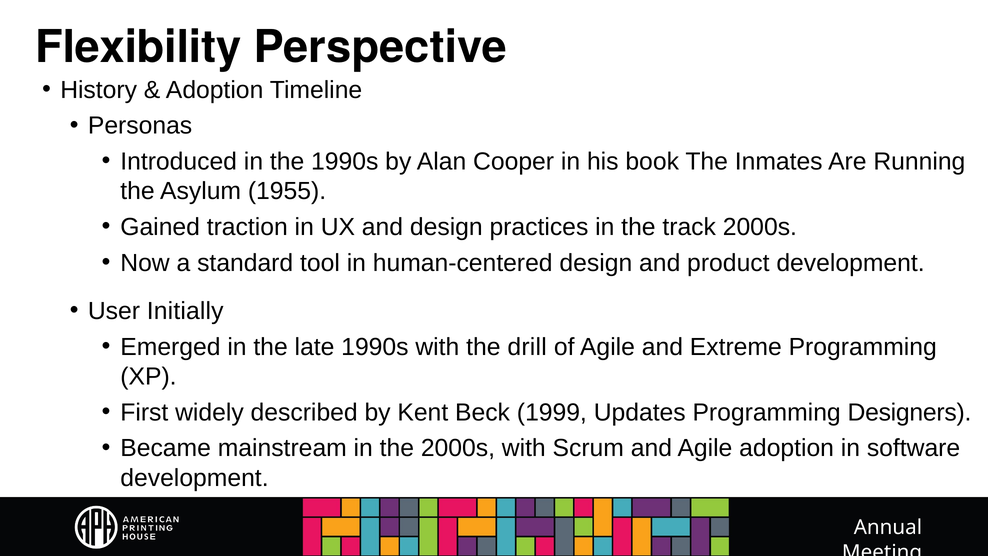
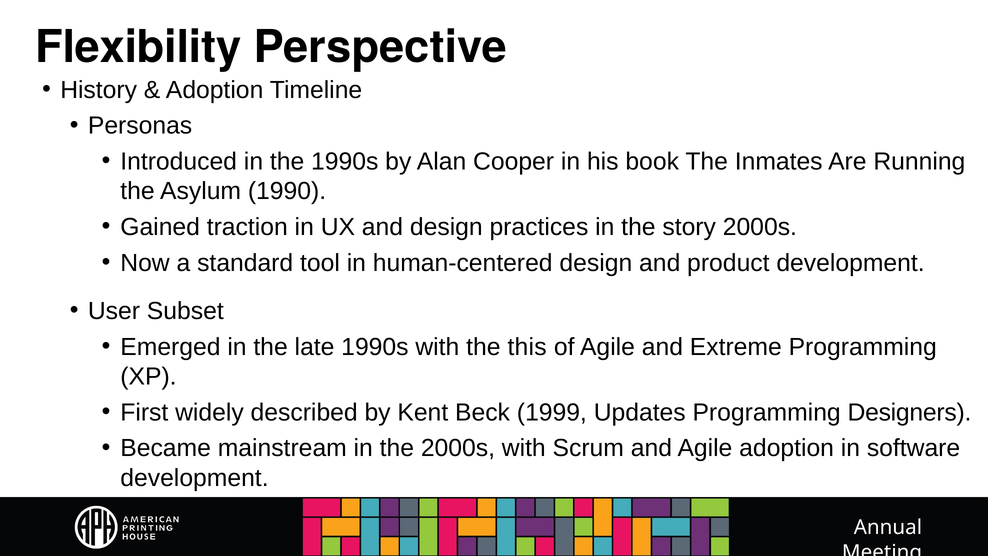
1955: 1955 -> 1990 (287, 191)
track: track -> story (689, 227)
Initially: Initially -> Subset (185, 311)
drill: drill -> this (527, 347)
